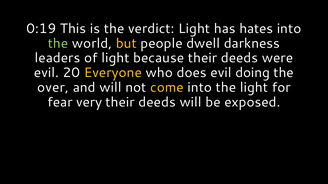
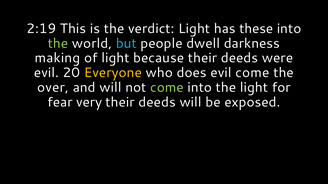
0:19: 0:19 -> 2:19 (41, 29)
hates: hates -> these (256, 29)
but colour: yellow -> light blue (126, 43)
leaders: leaders -> making (57, 58)
evil doing: doing -> come (252, 73)
come colour: yellow -> light green (167, 88)
